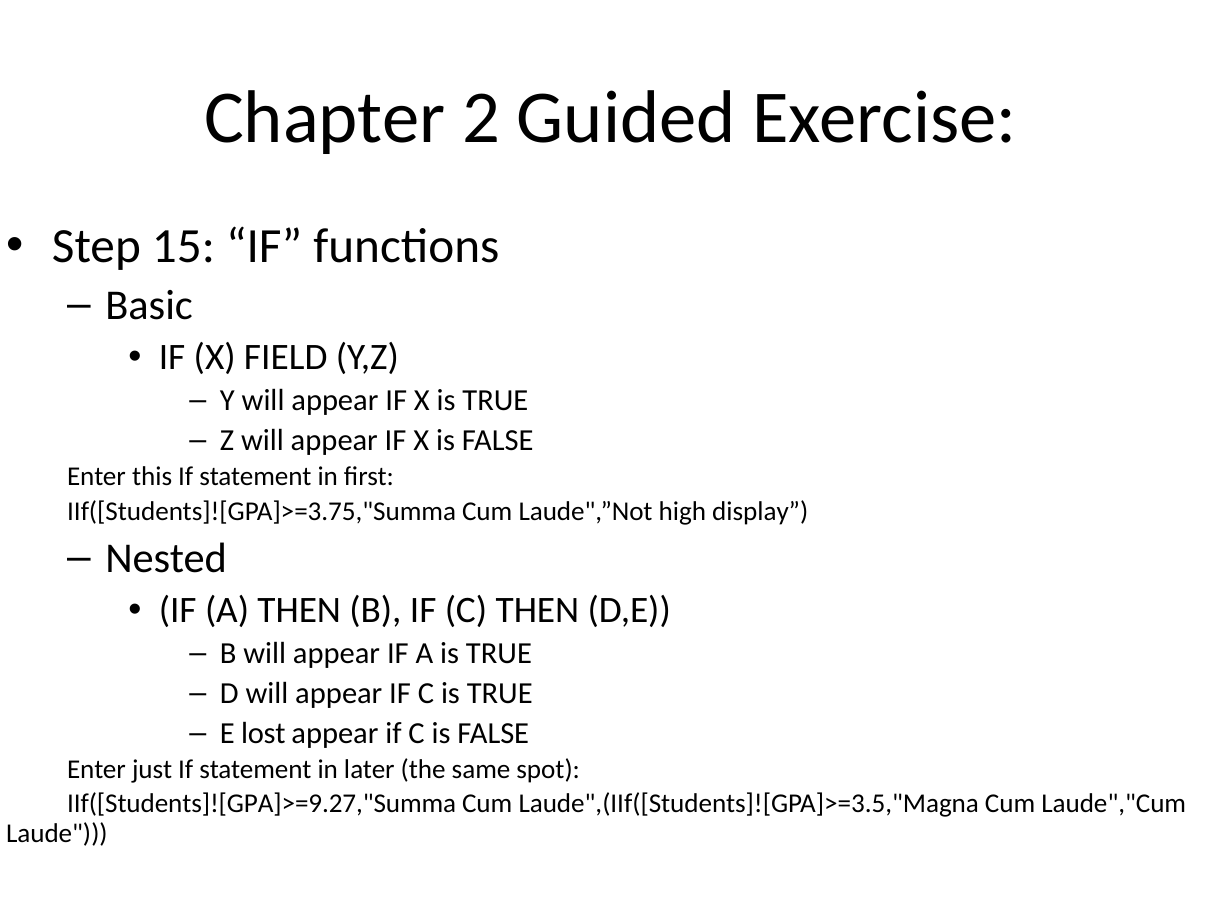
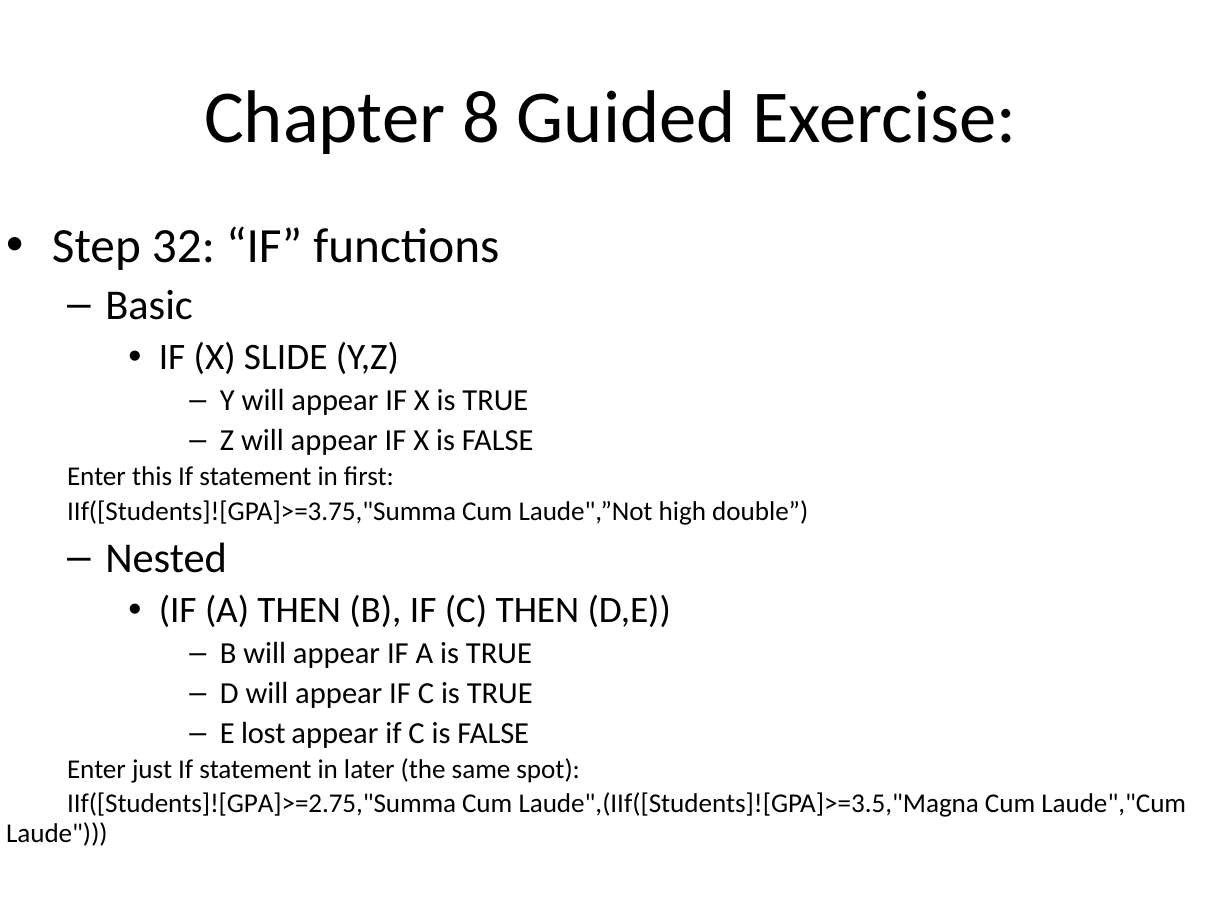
2: 2 -> 8 (481, 118)
15: 15 -> 32 (183, 246)
FIELD: FIELD -> SLIDE (286, 357)
display: display -> double (760, 511)
IIf([Students]![GPA]>=9.27,"Summa: IIf([Students]![GPA]>=9.27,"Summa -> IIf([Students]![GPA]>=2.75,"Summa (262, 804)
